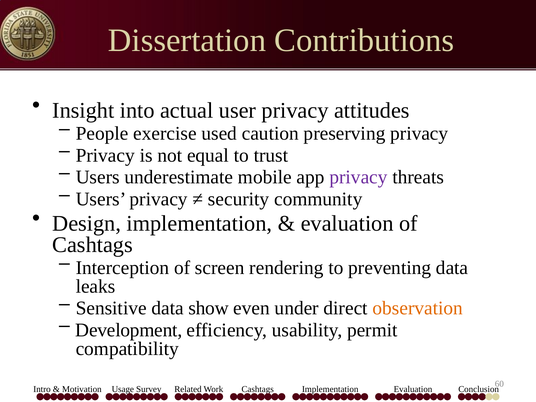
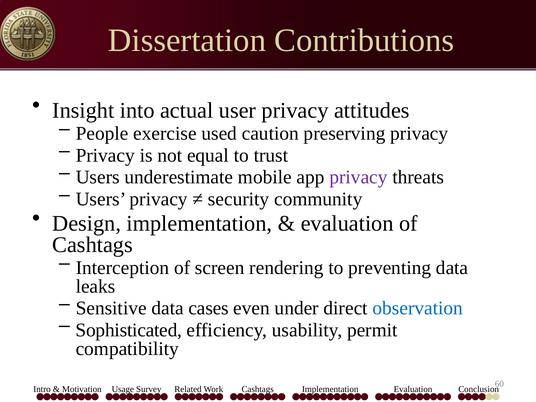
show: show -> cases (209, 308)
observation colour: orange -> blue (418, 308)
Development: Development -> Sophisticated (129, 330)
